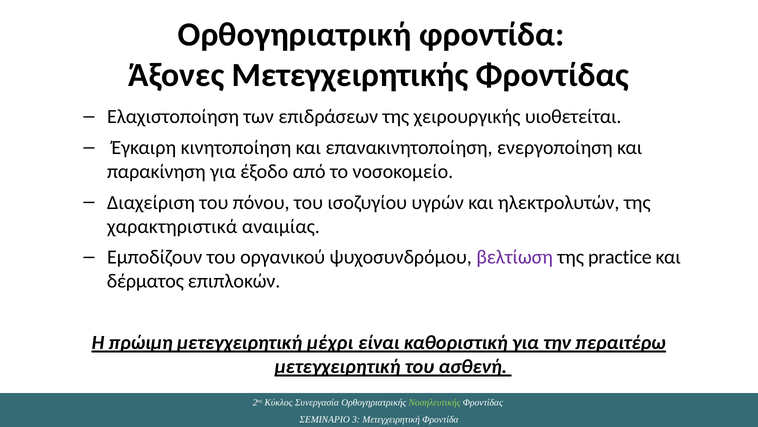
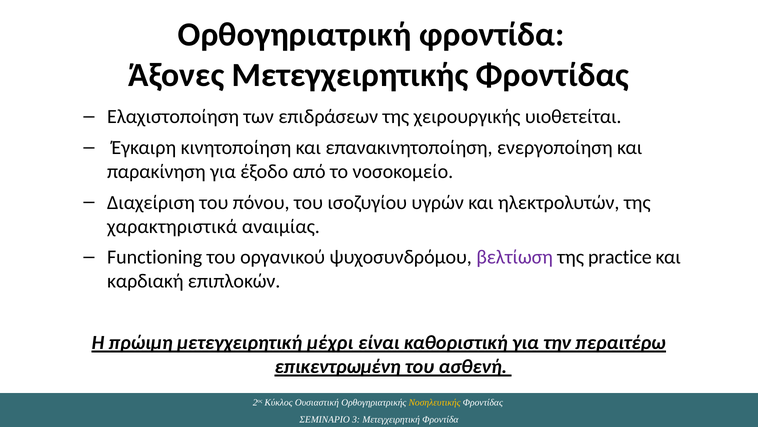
Εμποδίζουν: Εμποδίζουν -> Functioning (155, 257)
δέρματος: δέρματος -> καρδιακή (145, 281)
μετεγχειρητική: μετεγχειρητική -> επικεντρωμένη (338, 366)
Συνεργασία: Συνεργασία -> Ουσιαστική (317, 402)
Νοσηλευτικής colour: light green -> yellow (435, 402)
